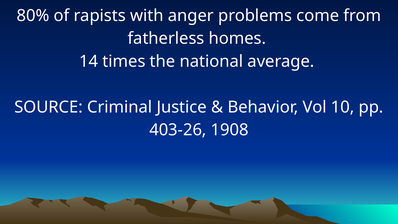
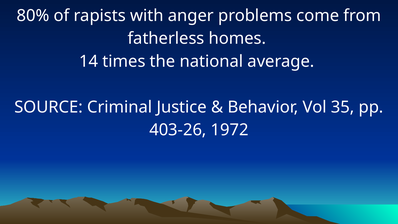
10: 10 -> 35 (343, 107)
1908: 1908 -> 1972 (230, 130)
